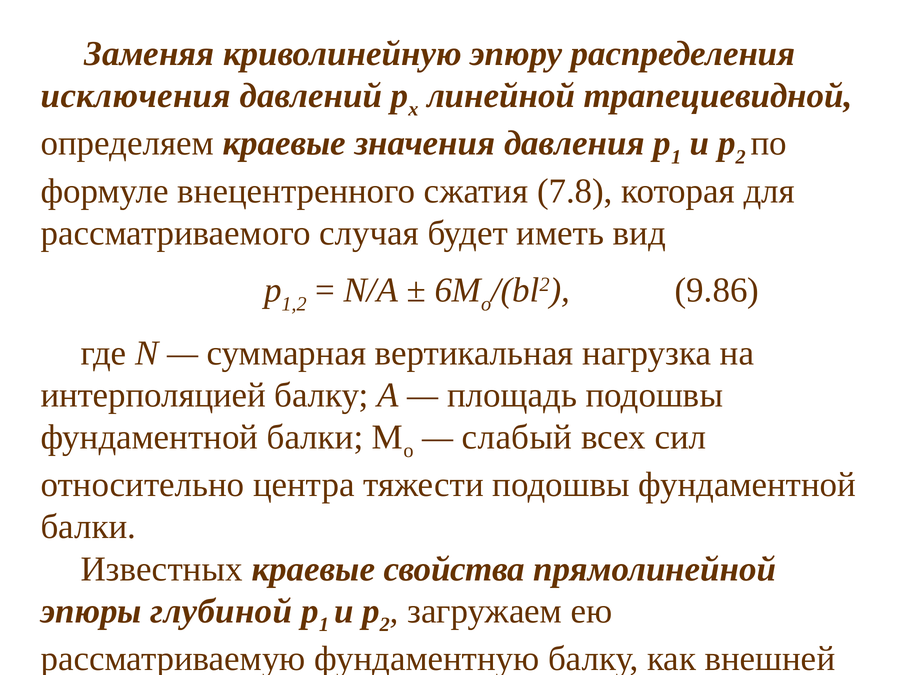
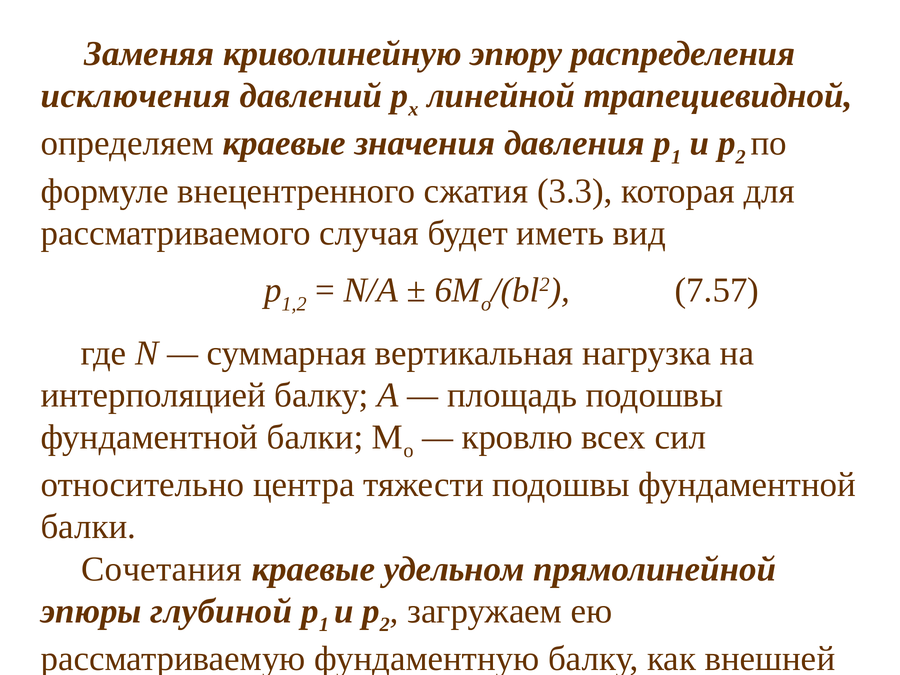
7.8: 7.8 -> 3.3 (575, 191)
9.86: 9.86 -> 7.57 (717, 290)
слабый: слабый -> кровлю (517, 437)
Известных: Известных -> Сочетания (162, 569)
свойства: свойства -> удельном (454, 569)
